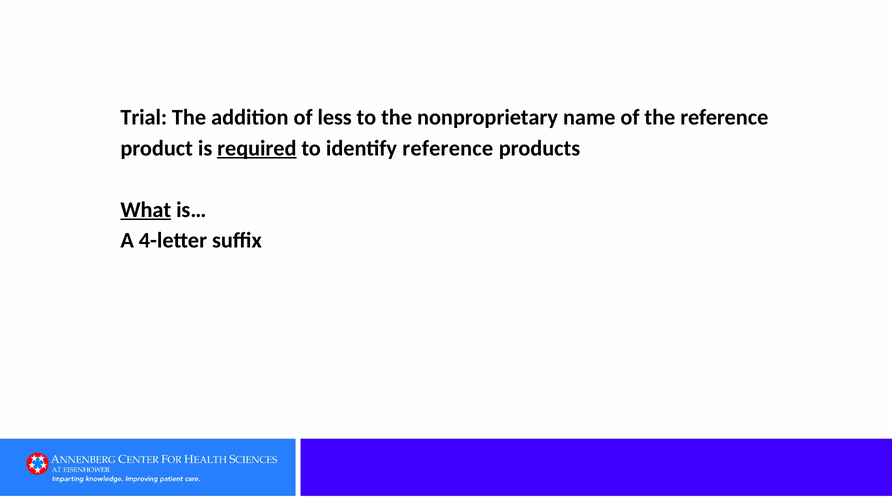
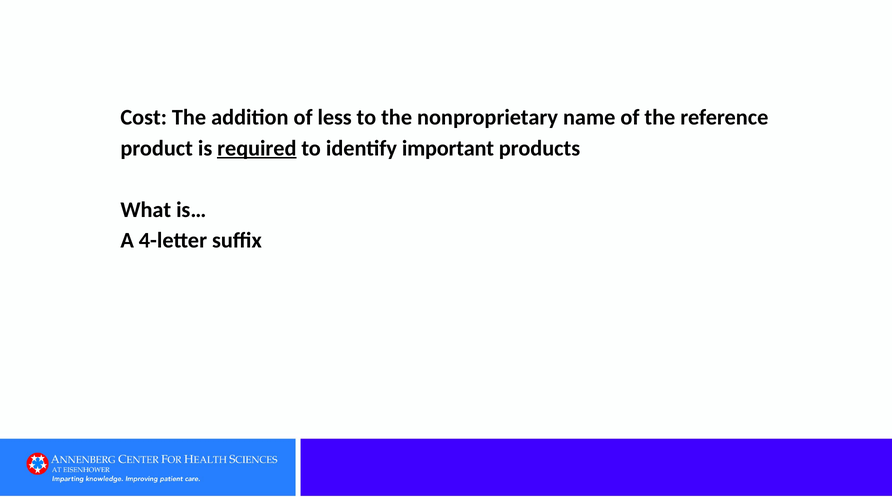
Trial: Trial -> Cost (144, 117)
identify reference: reference -> important (448, 148)
What underline: present -> none (146, 210)
